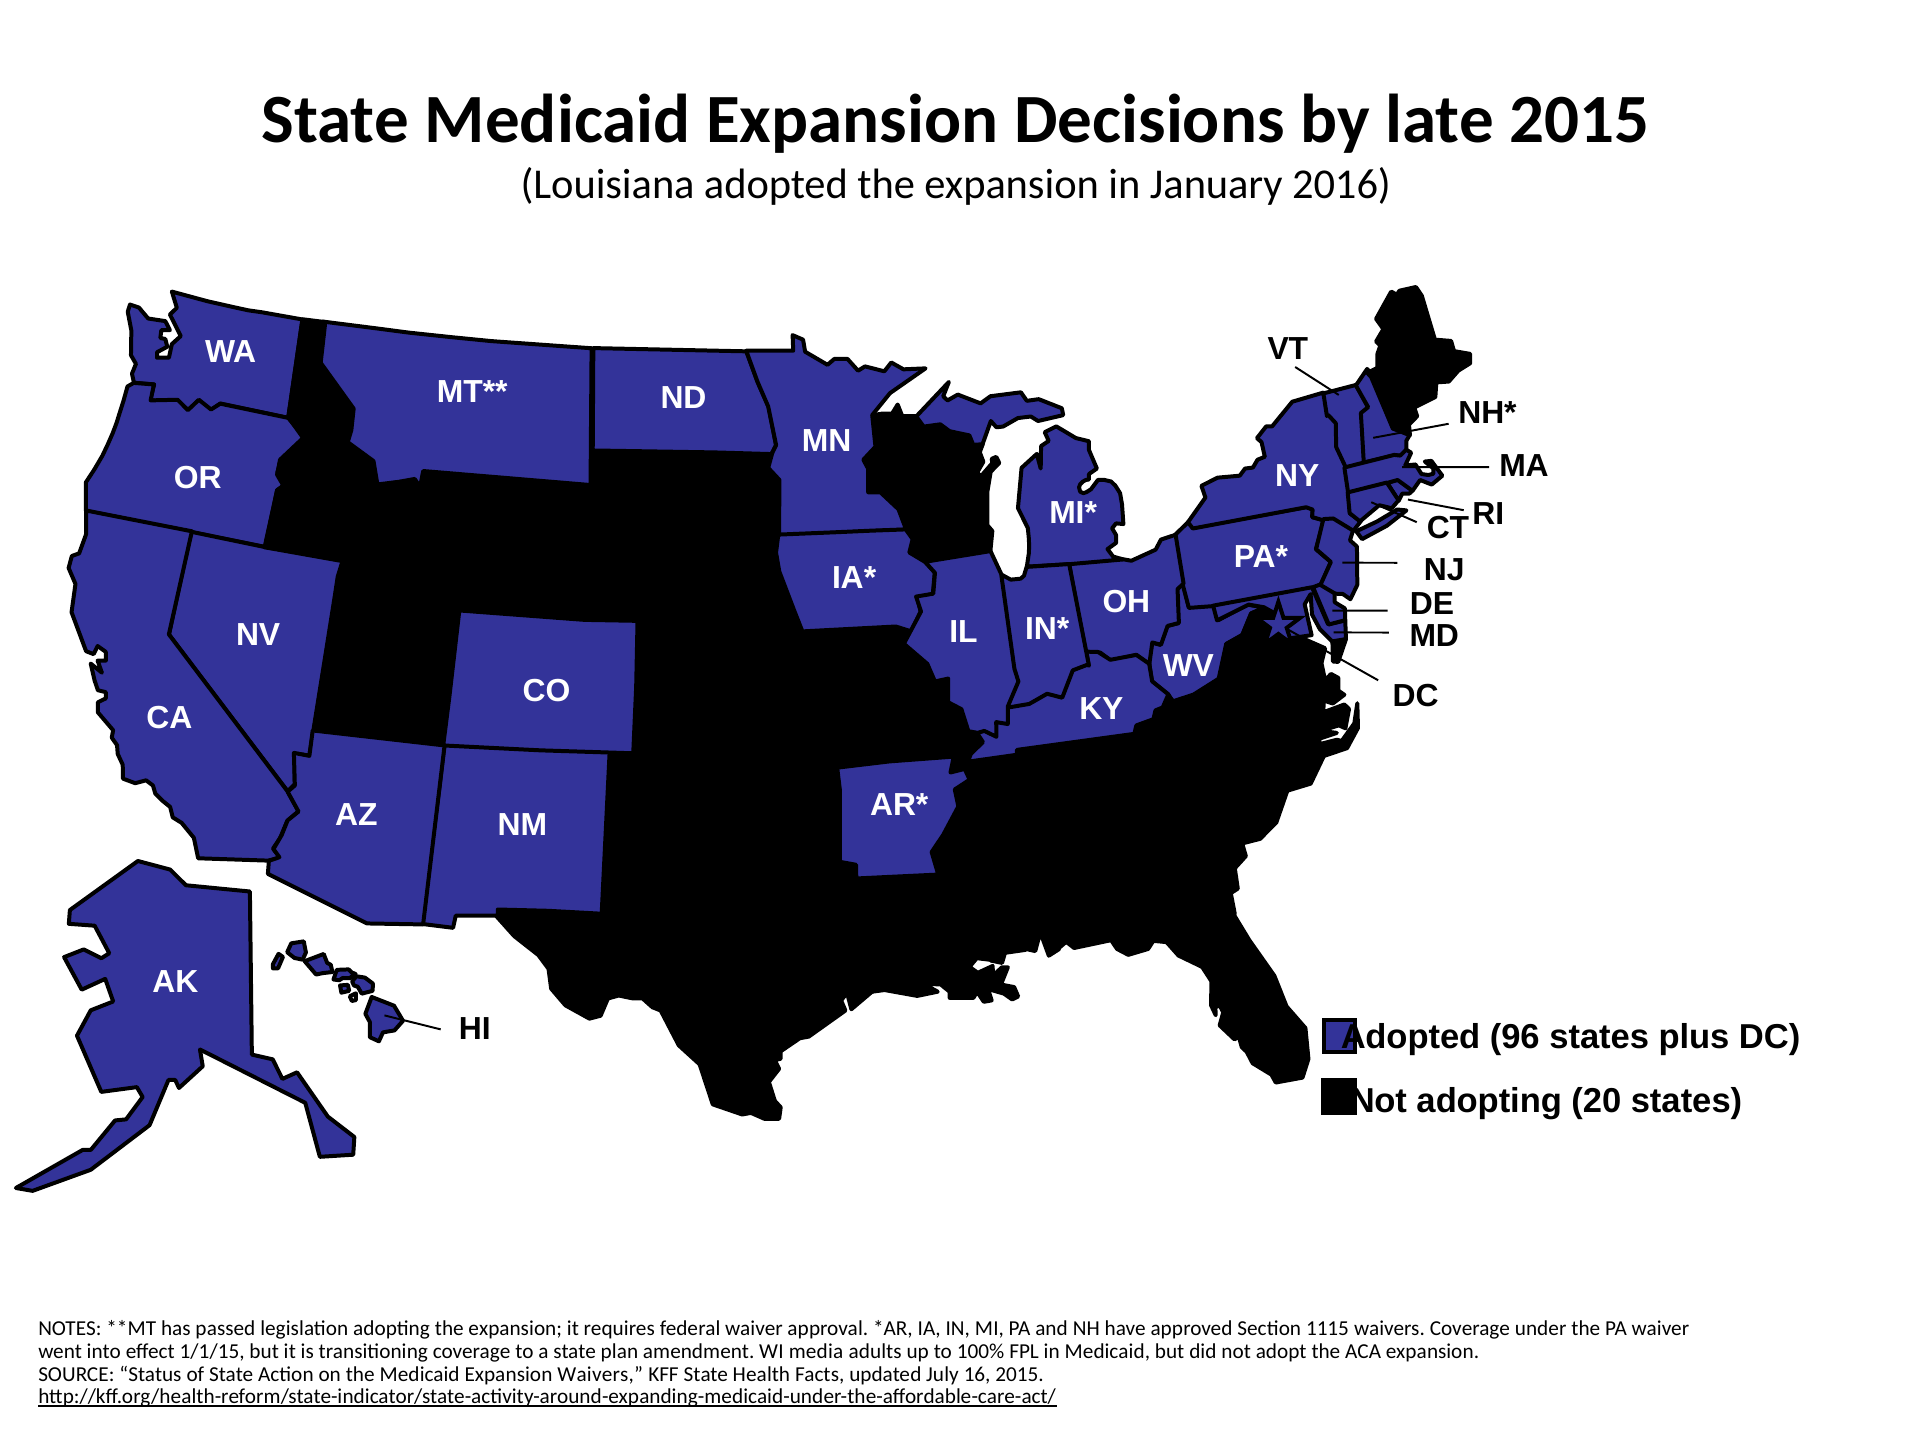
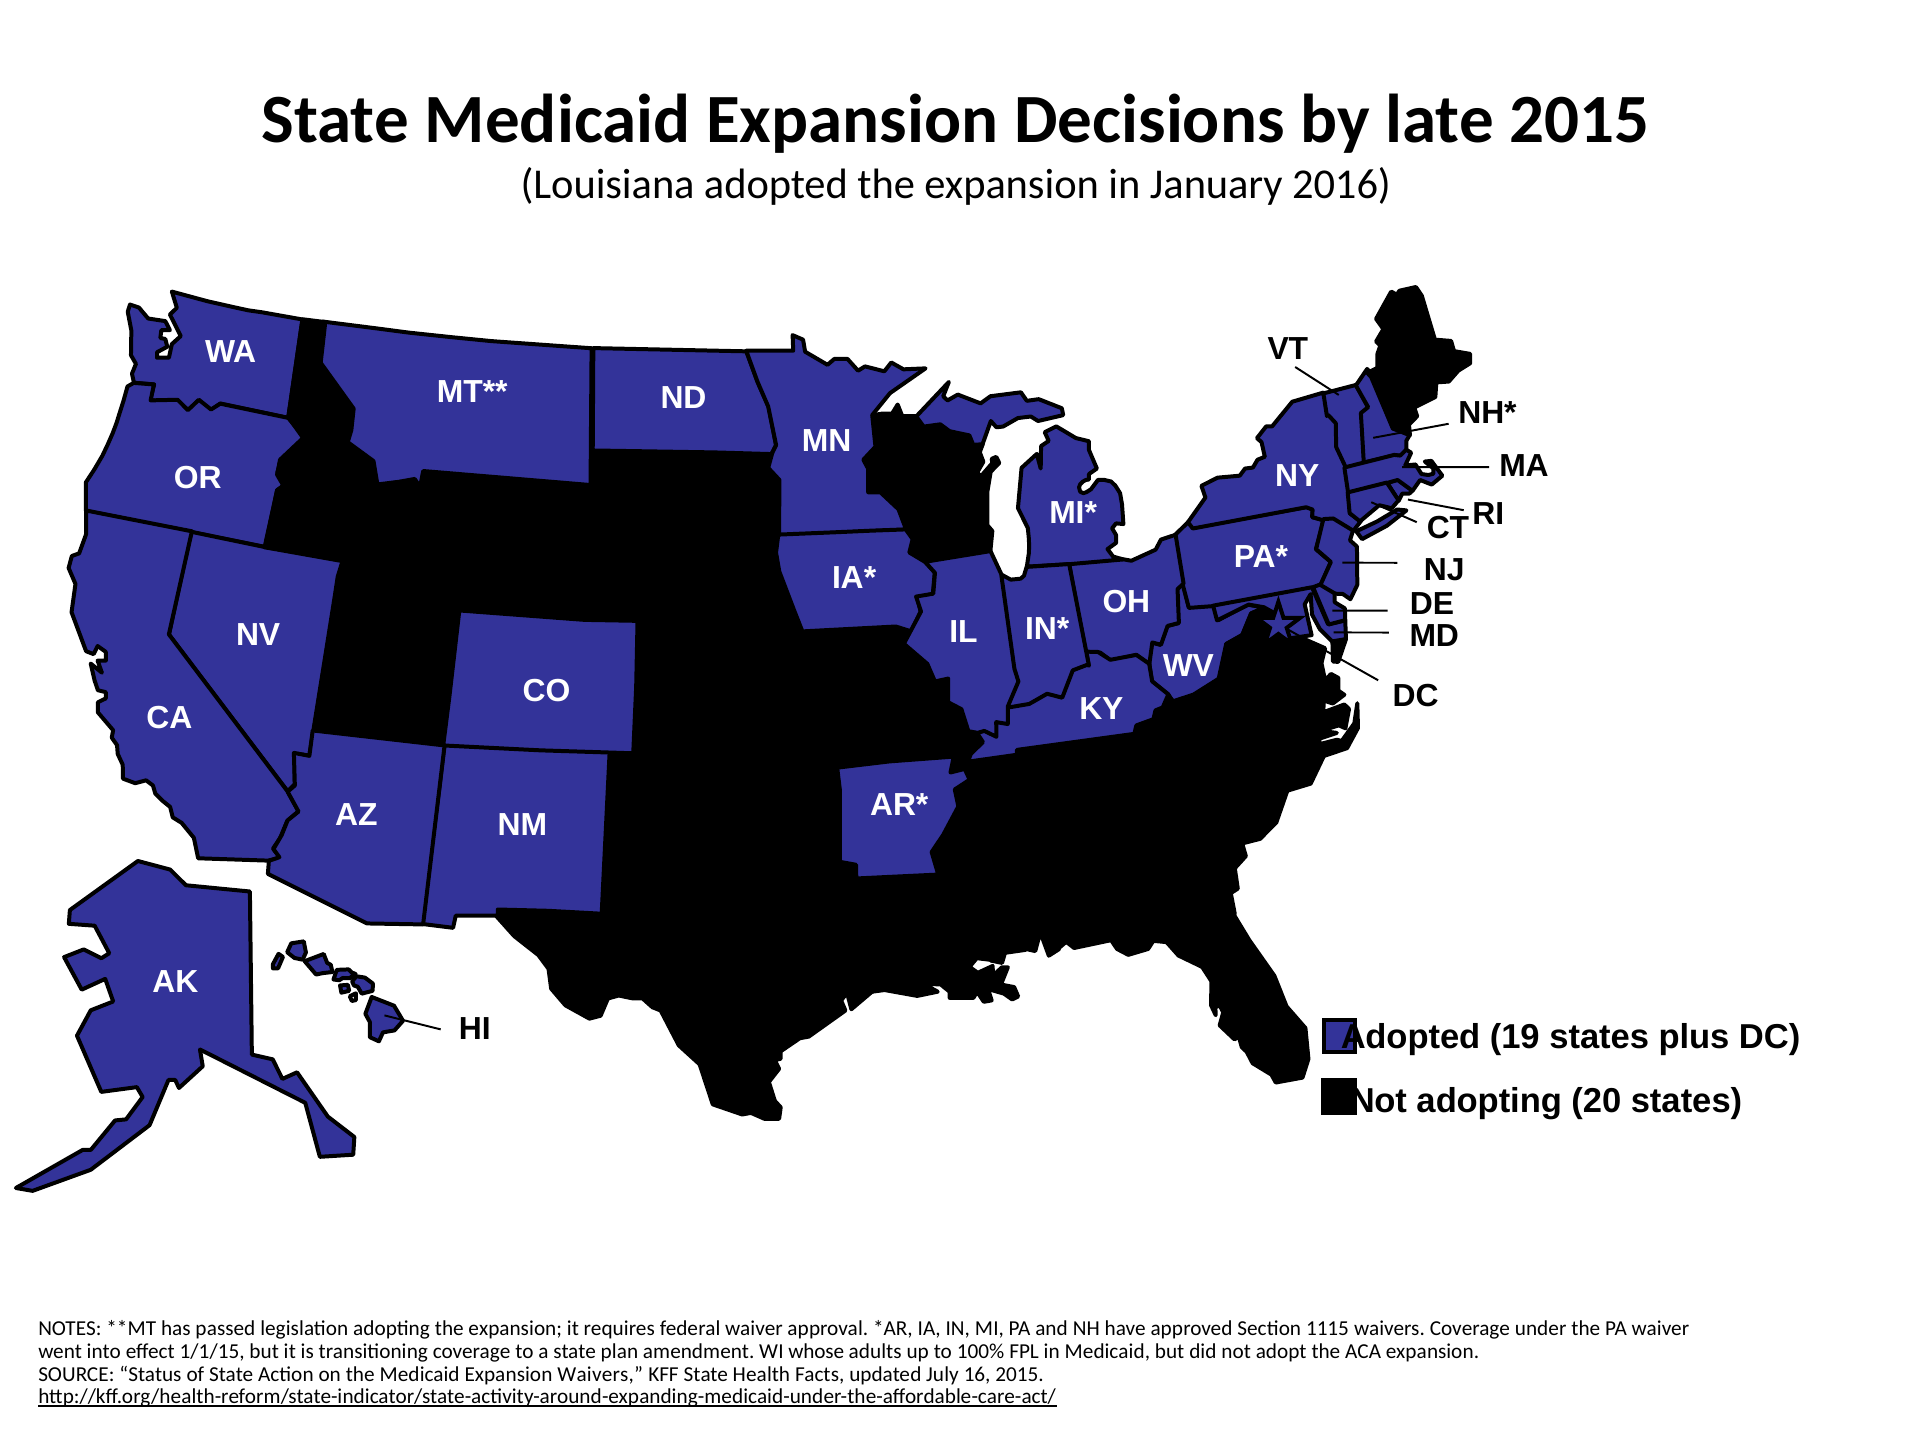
96: 96 -> 19 (1515, 1037)
media: media -> whose (816, 1351)
